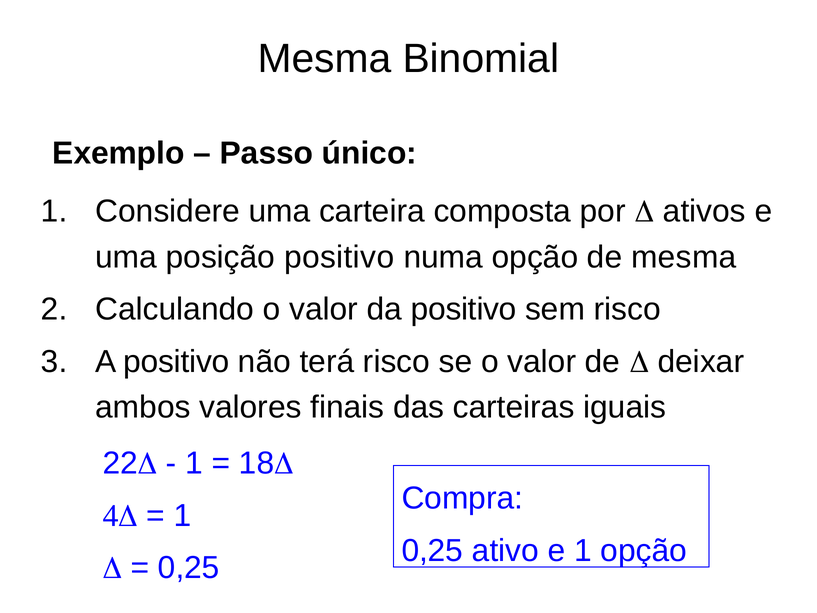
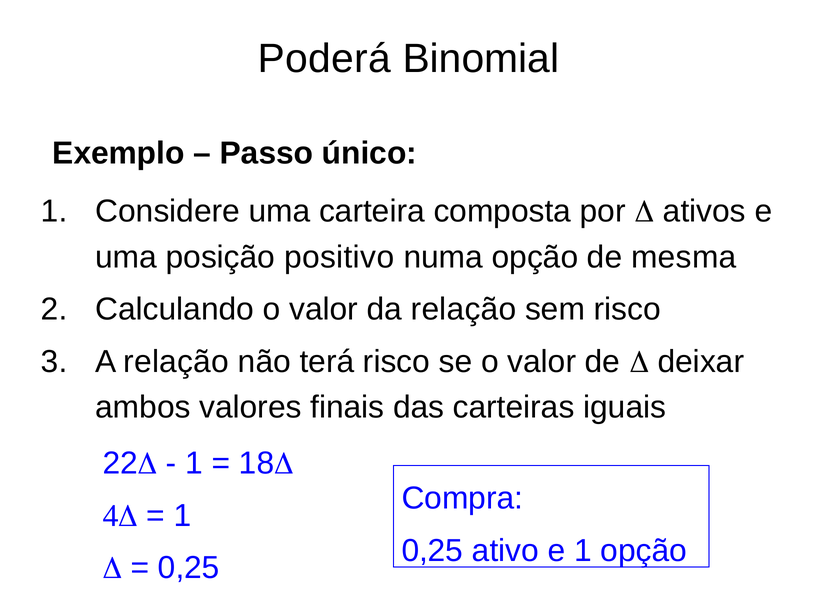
Mesma: Mesma -> Poderá (324, 59)
da positivo: positivo -> relação (463, 309)
A positivo: positivo -> relação (176, 361)
